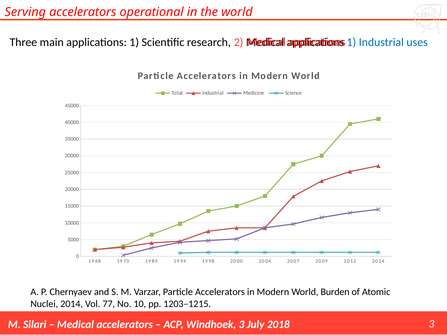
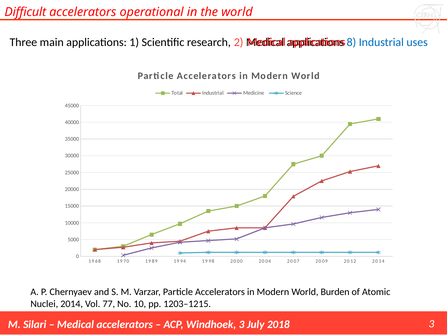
Serving: Serving -> Difficult (25, 12)
1: 1 -> 8 (351, 42)
